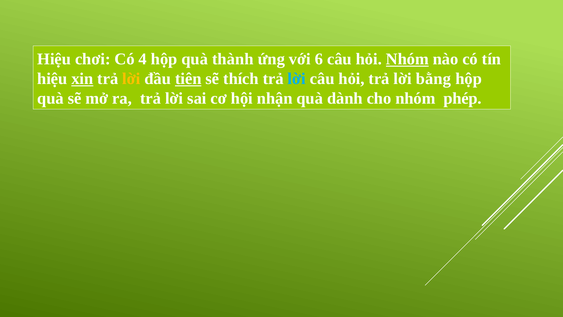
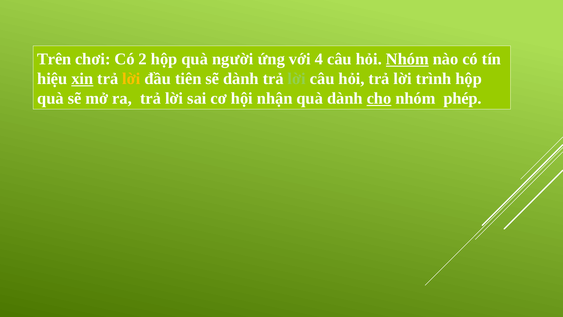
Hiệu: Hiệu -> Trên (54, 59)
4: 4 -> 2 (143, 59)
thành: thành -> người (233, 59)
6: 6 -> 4 (319, 59)
tiên underline: present -> none (188, 79)
sẽ thích: thích -> dành (241, 79)
lời colour: light blue -> light green (297, 79)
bằng: bằng -> trình (434, 79)
cho underline: none -> present (379, 98)
